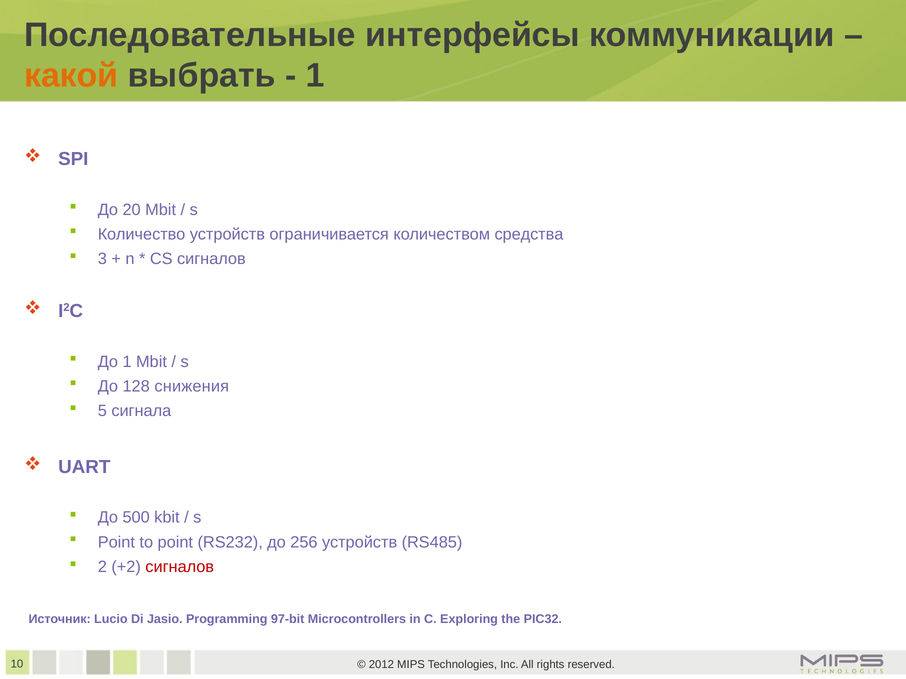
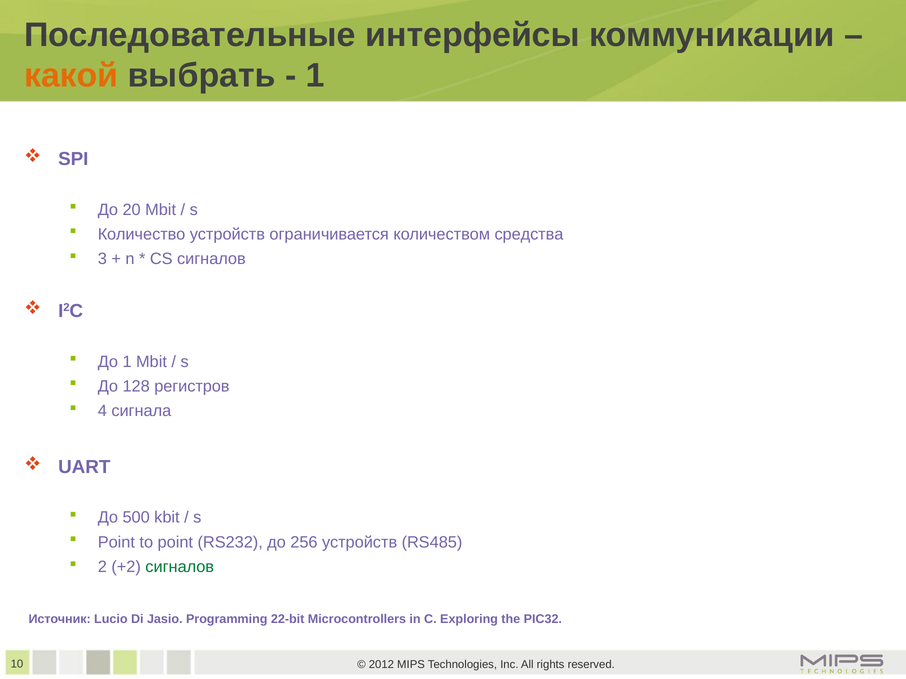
снижения: снижения -> регистров (192, 387)
5: 5 -> 4 (102, 411)
сигналов colour: red -> green (180, 567)
97-bit: 97-bit -> 22-bit (288, 619)
